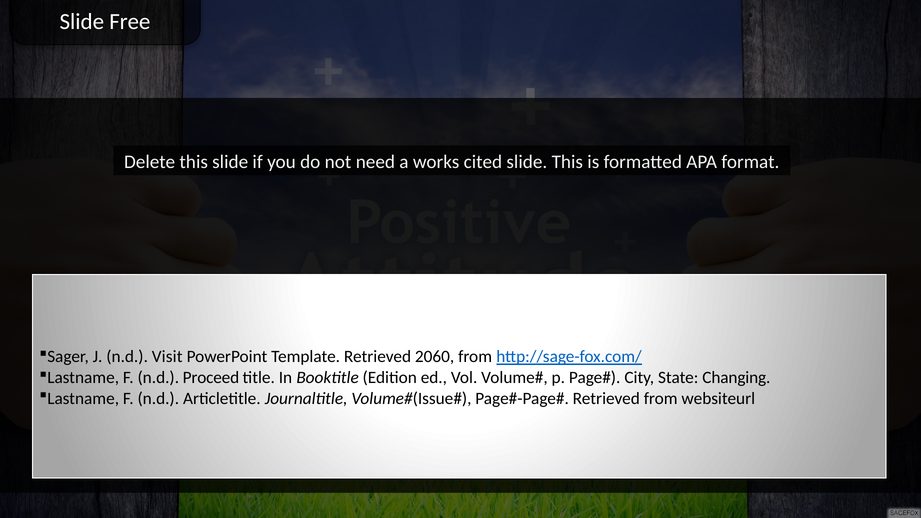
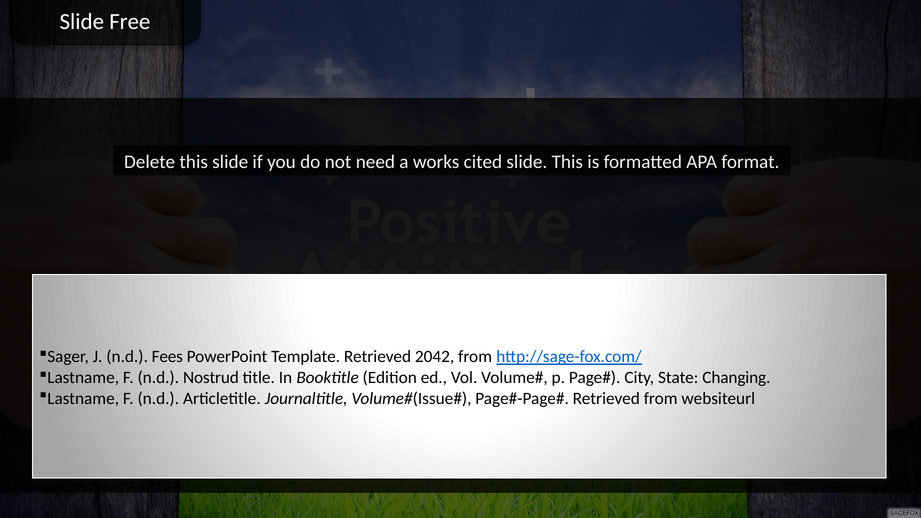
Visit: Visit -> Fees (167, 357)
2060: 2060 -> 2042 (435, 357)
Proceed: Proceed -> Nostrud (211, 378)
